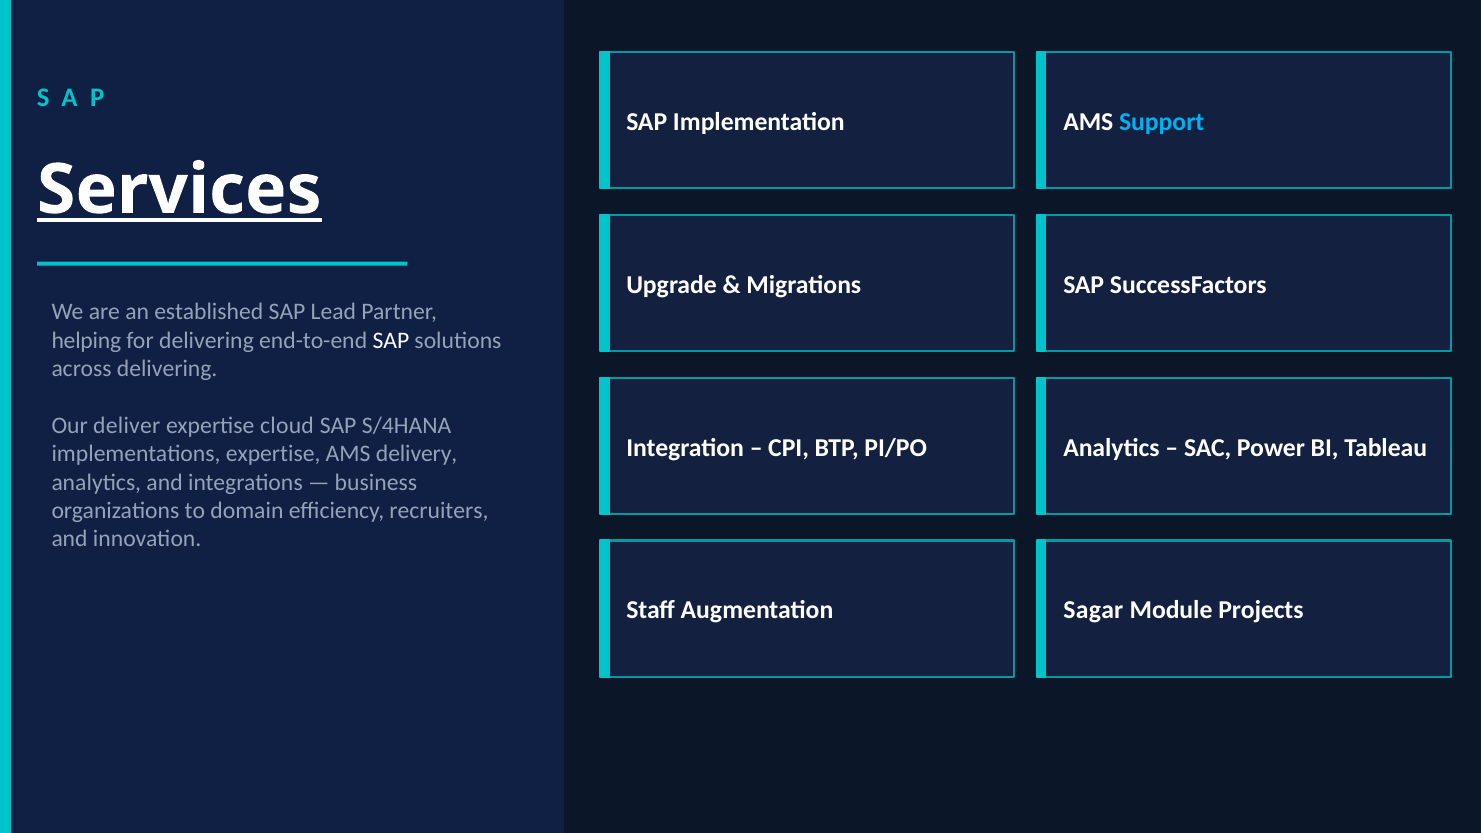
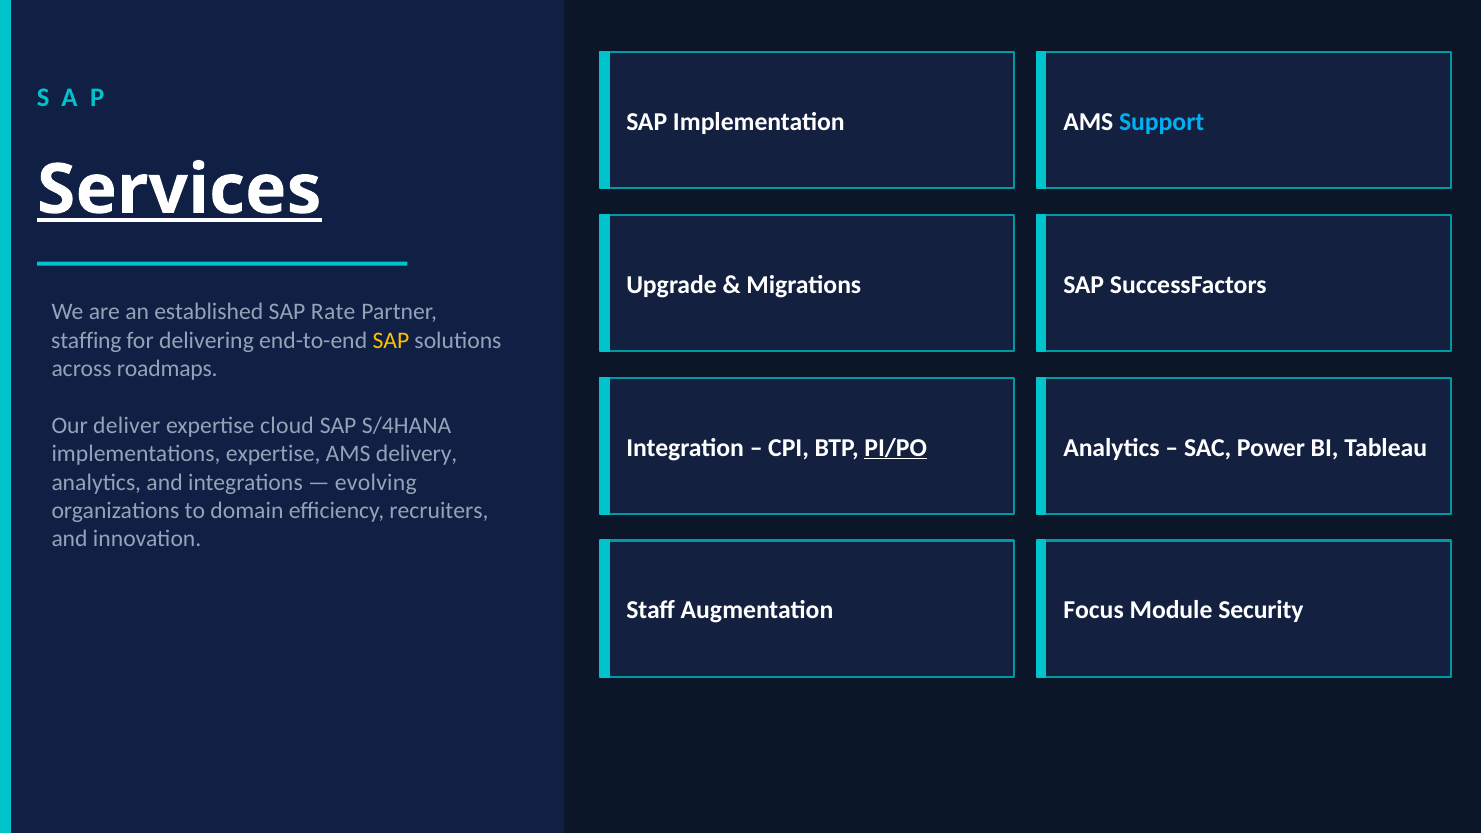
Lead: Lead -> Rate (333, 312)
helping: helping -> staffing (86, 340)
SAP colour: white -> yellow (391, 340)
across delivering: delivering -> roadmaps (167, 369)
PI/PO underline: none -> present (896, 448)
business: business -> evolving (376, 482)
Sagar: Sagar -> Focus (1094, 611)
Projects: Projects -> Security (1261, 611)
